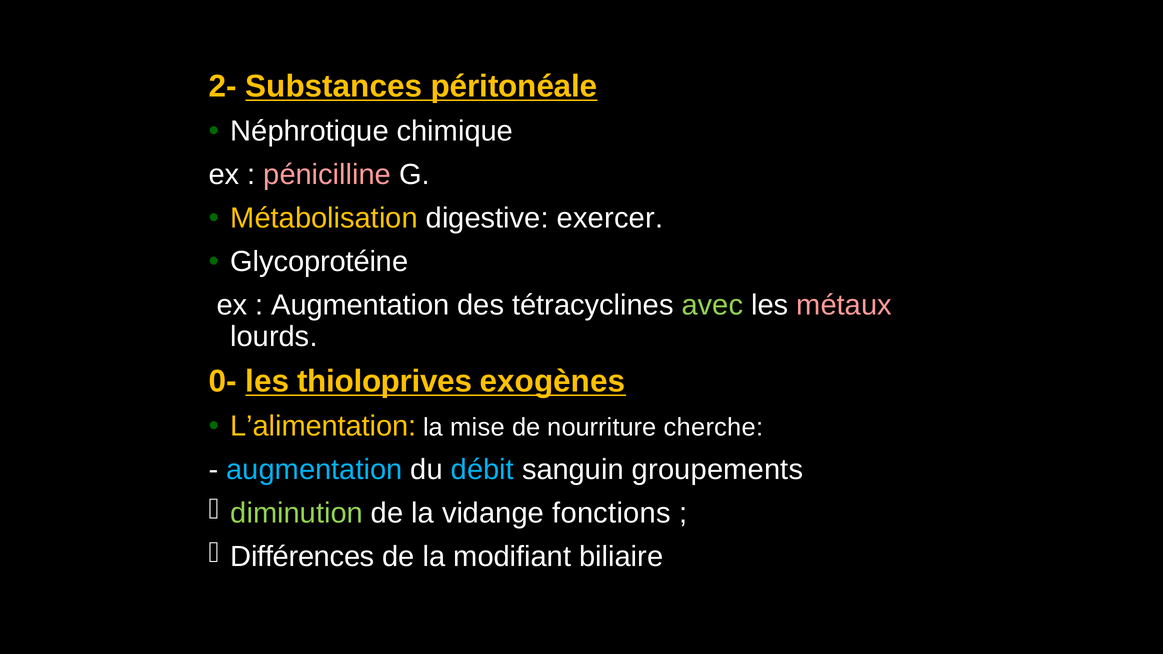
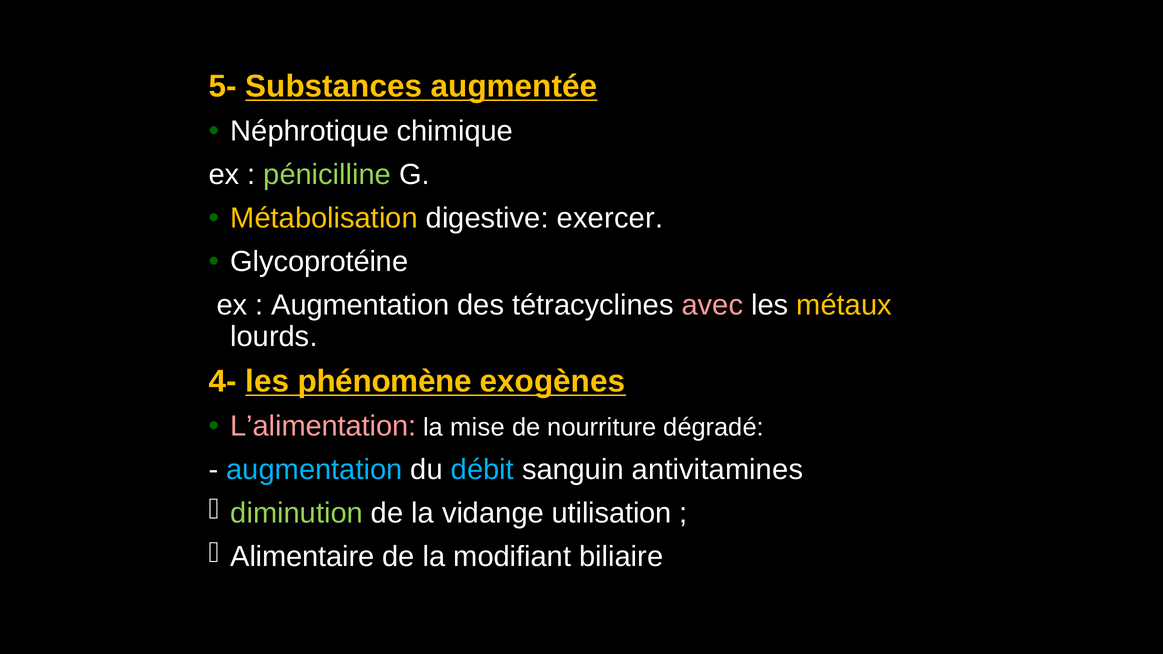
2-: 2- -> 5- (223, 87)
péritonéale: péritonéale -> augmentée (514, 87)
pénicilline colour: pink -> light green (327, 175)
avec colour: light green -> pink (712, 305)
métaux colour: pink -> yellow (844, 305)
0-: 0- -> 4- (223, 382)
thioloprives: thioloprives -> phénomène (385, 382)
L’alimentation colour: yellow -> pink (323, 426)
cherche: cherche -> dégradé (714, 428)
groupements: groupements -> antivitamines (718, 470)
fonctions: fonctions -> utilisation (612, 514)
Différences: Différences -> Alimentaire (302, 557)
